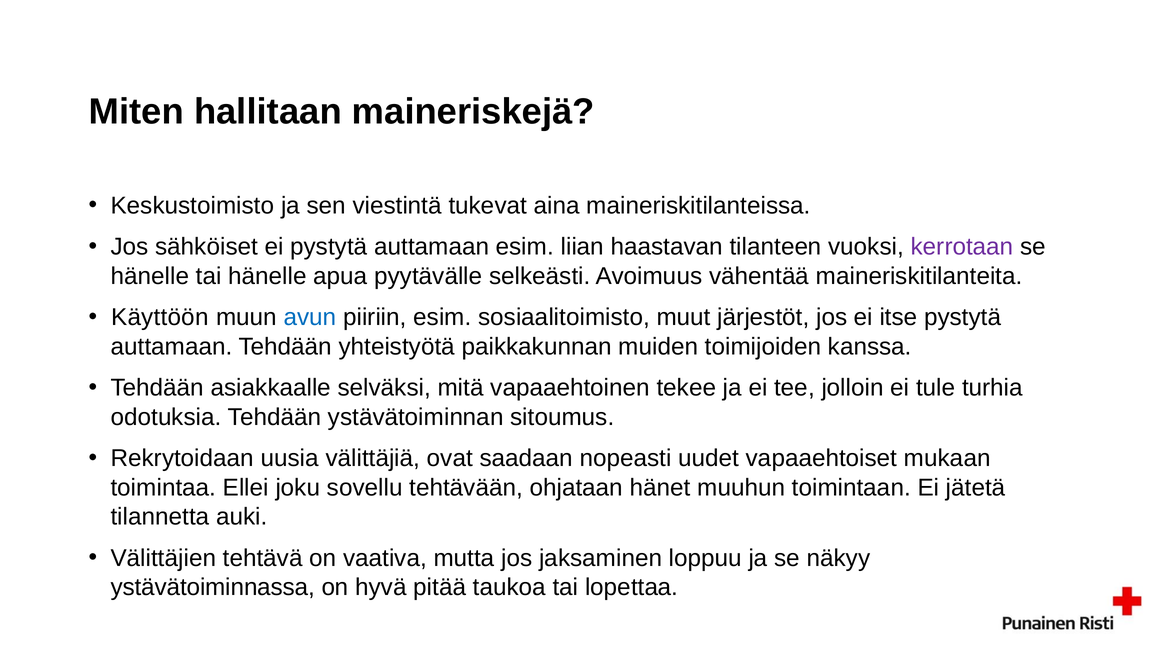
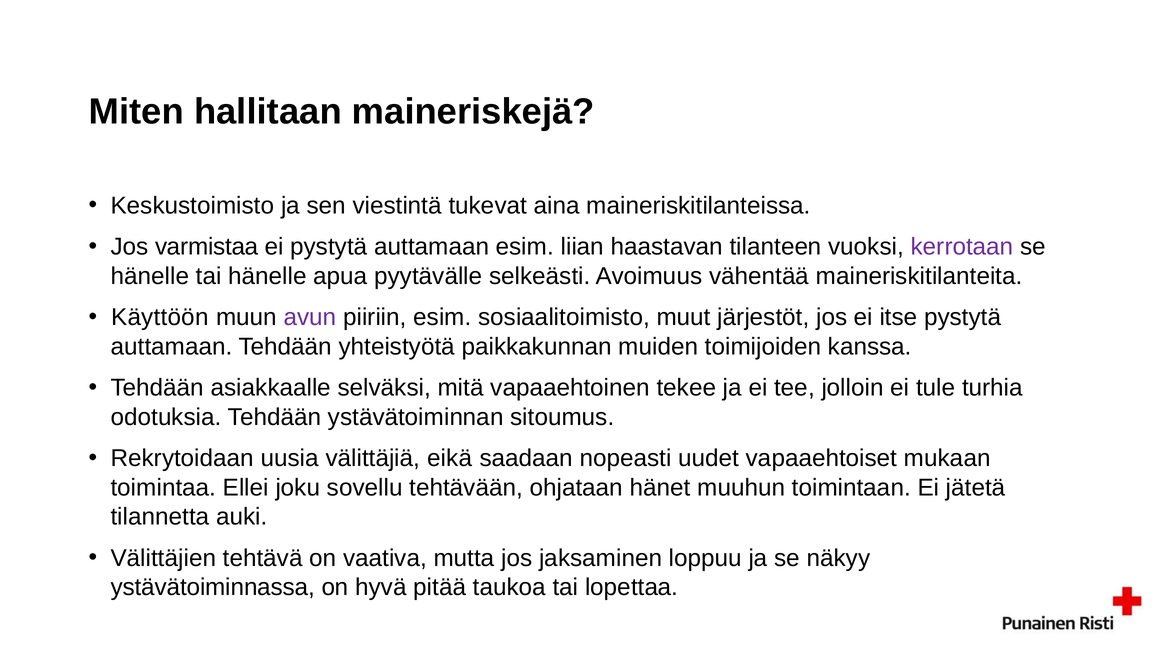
sähköiset: sähköiset -> varmistaa (207, 247)
avun colour: blue -> purple (310, 317)
ovat: ovat -> eikä (450, 458)
